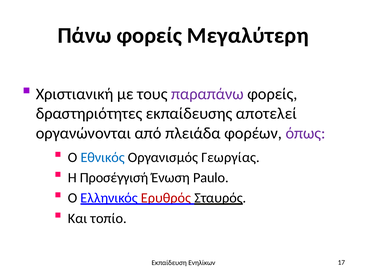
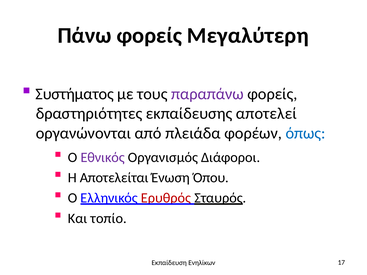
Χριστιανική: Χριστιανική -> Συστήματος (75, 94)
όπως colour: purple -> blue (306, 133)
Εθνικός colour: blue -> purple (103, 158)
Γεωργίας: Γεωργίας -> Διάφοροι (231, 158)
Προσέγγισή: Προσέγγισή -> Αποτελείται (114, 178)
Paulo: Paulo -> Όπου (211, 178)
